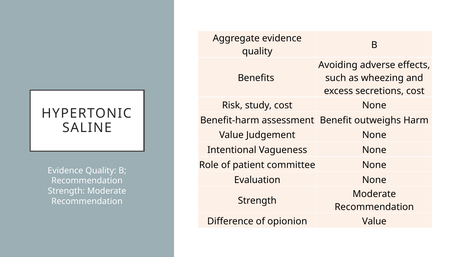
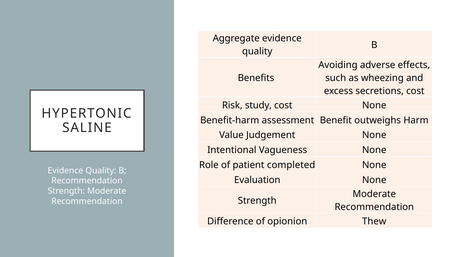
committee: committee -> completed (291, 165)
opionion Value: Value -> Thew (374, 221)
